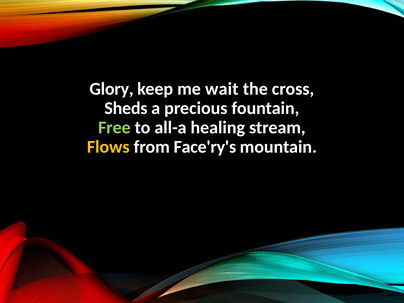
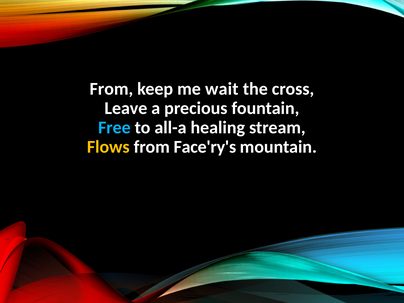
Glory: Glory -> From (111, 89)
Sheds: Sheds -> Leave (126, 108)
Free colour: light green -> light blue (114, 128)
